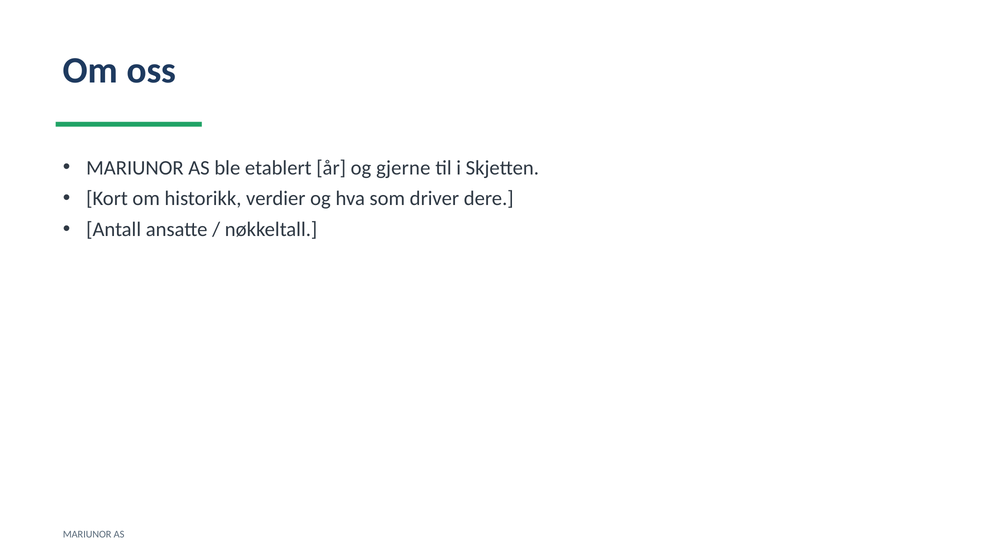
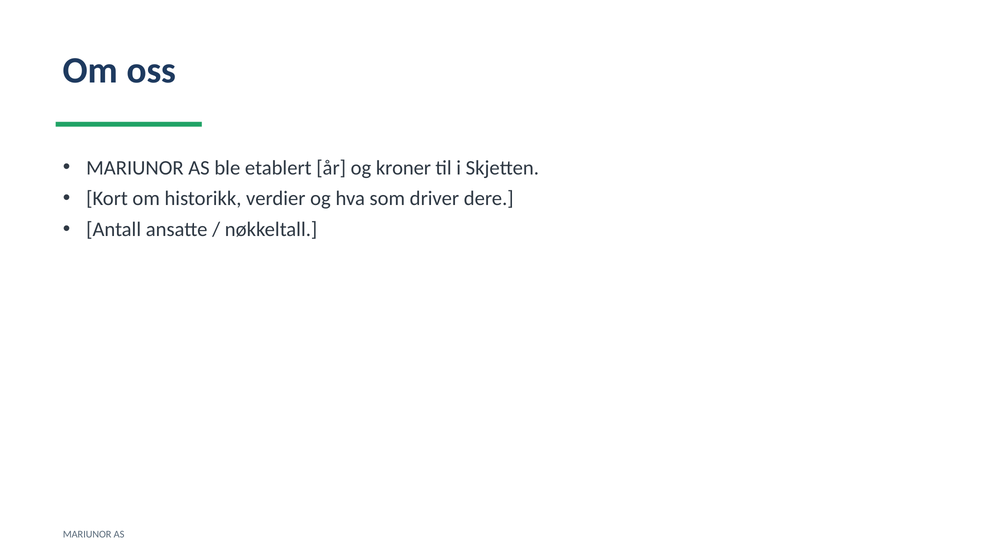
gjerne: gjerne -> kroner (403, 168)
